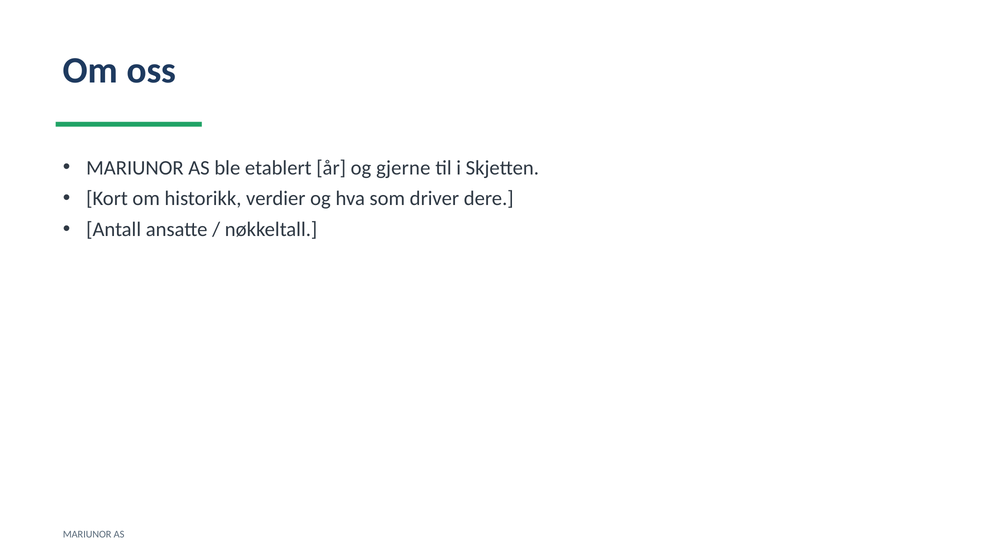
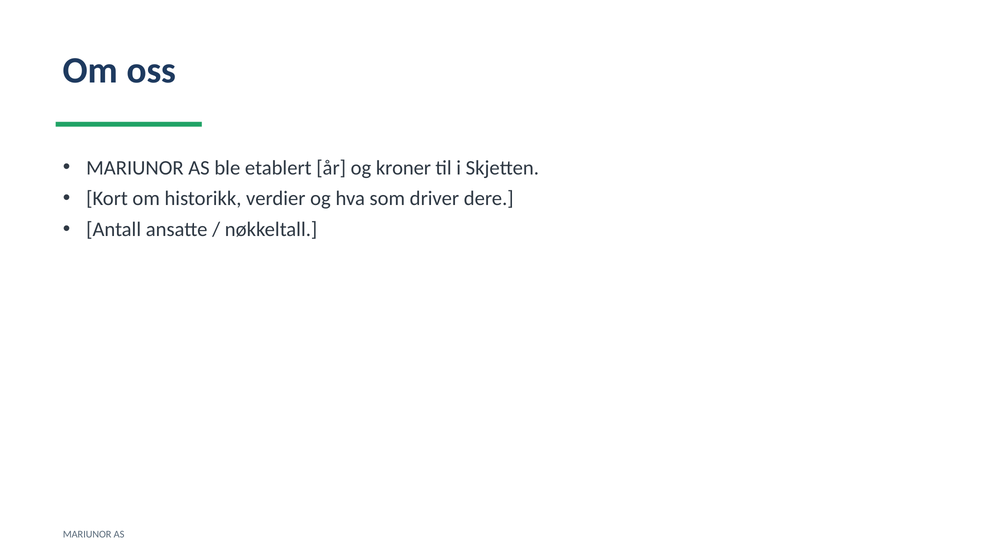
gjerne: gjerne -> kroner (403, 168)
